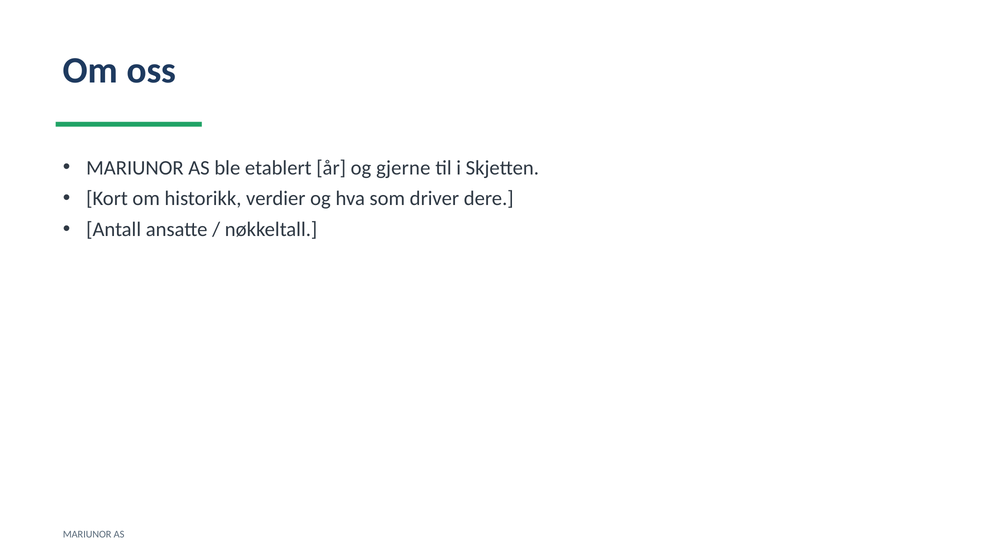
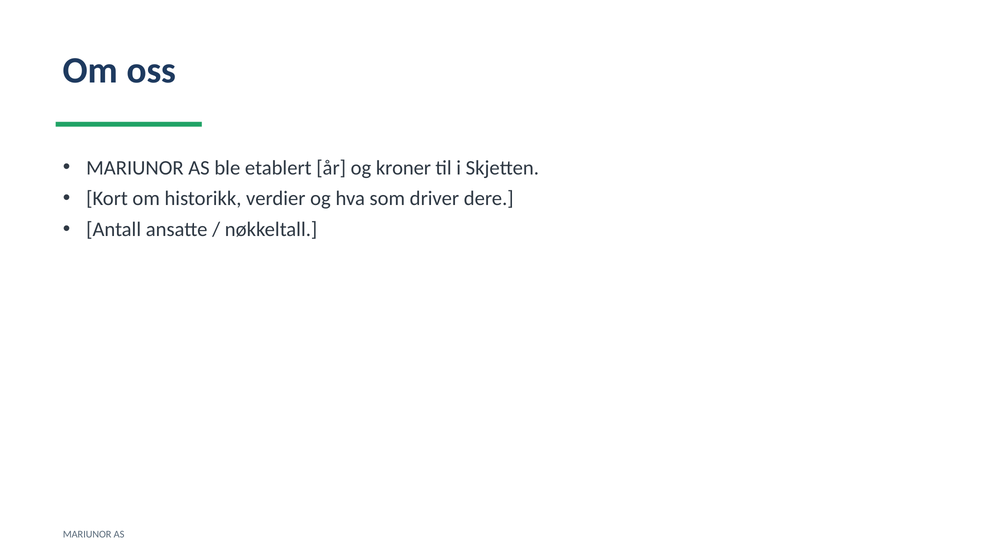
gjerne: gjerne -> kroner (403, 168)
